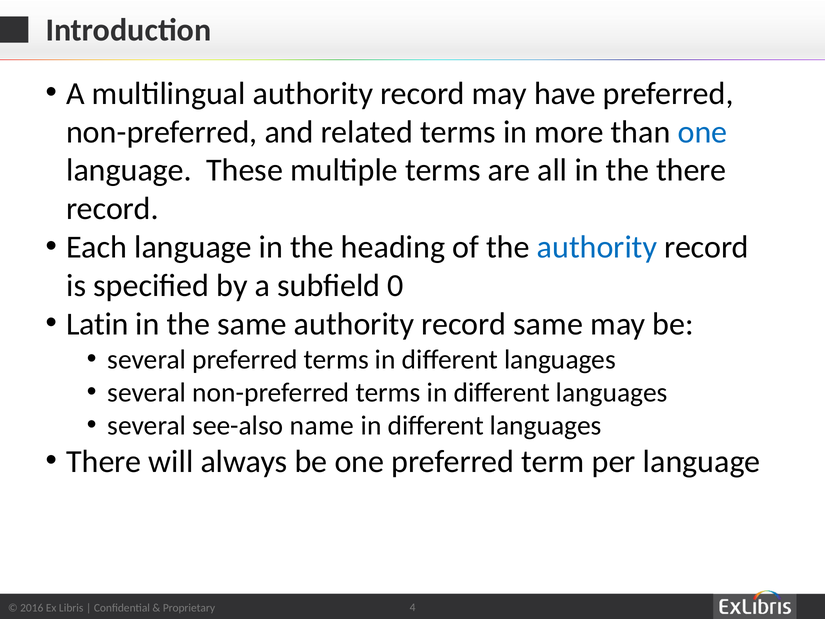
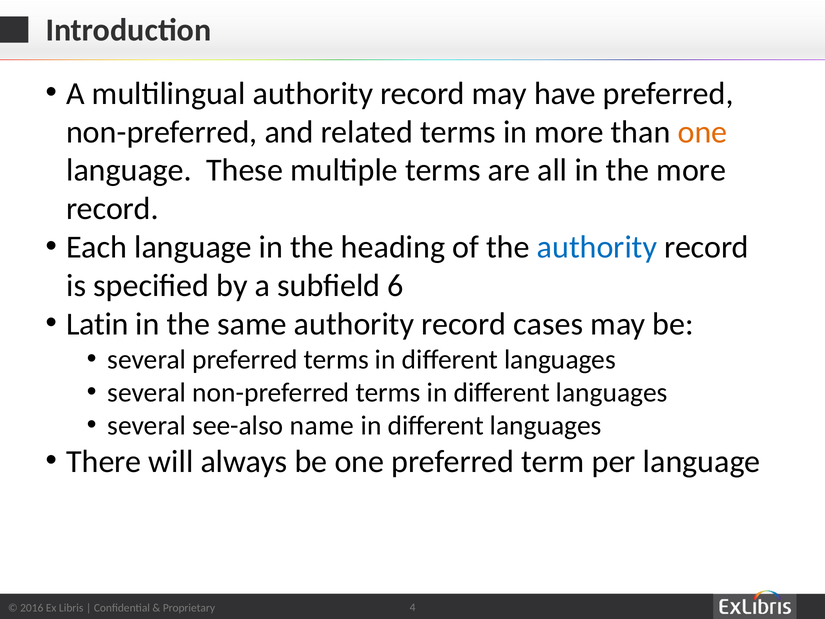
one colour: blue -> orange (703, 132)
the there: there -> more (691, 170)
0: 0 -> 6 (396, 286)
record same: same -> cases (548, 324)
